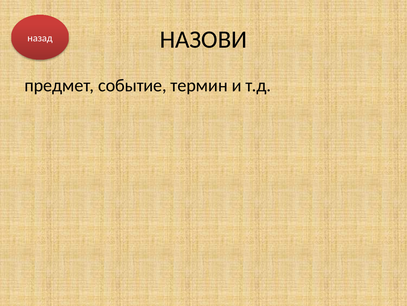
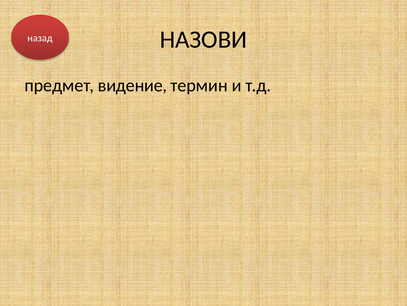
событие: событие -> видение (132, 85)
